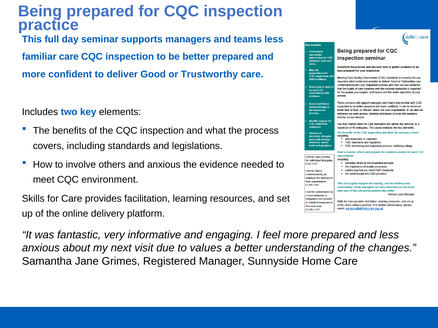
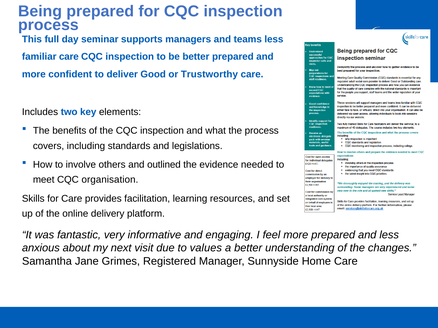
practice: practice -> process (48, 25)
and anxious: anxious -> outlined (164, 165)
environment: environment -> organisation (110, 180)
